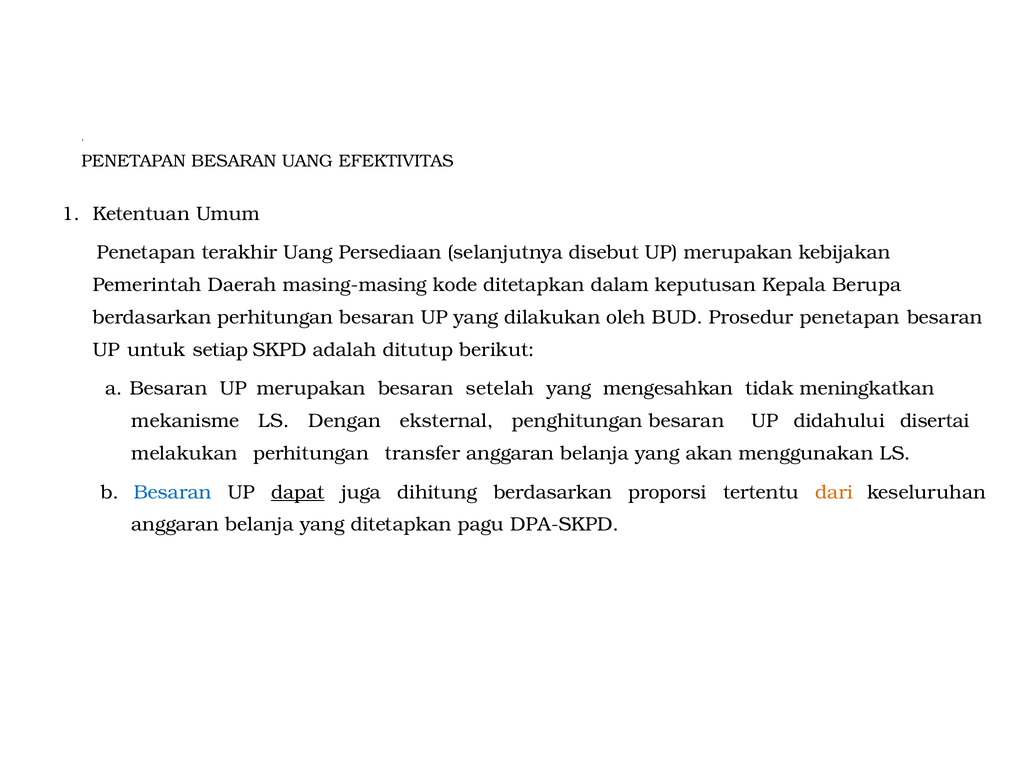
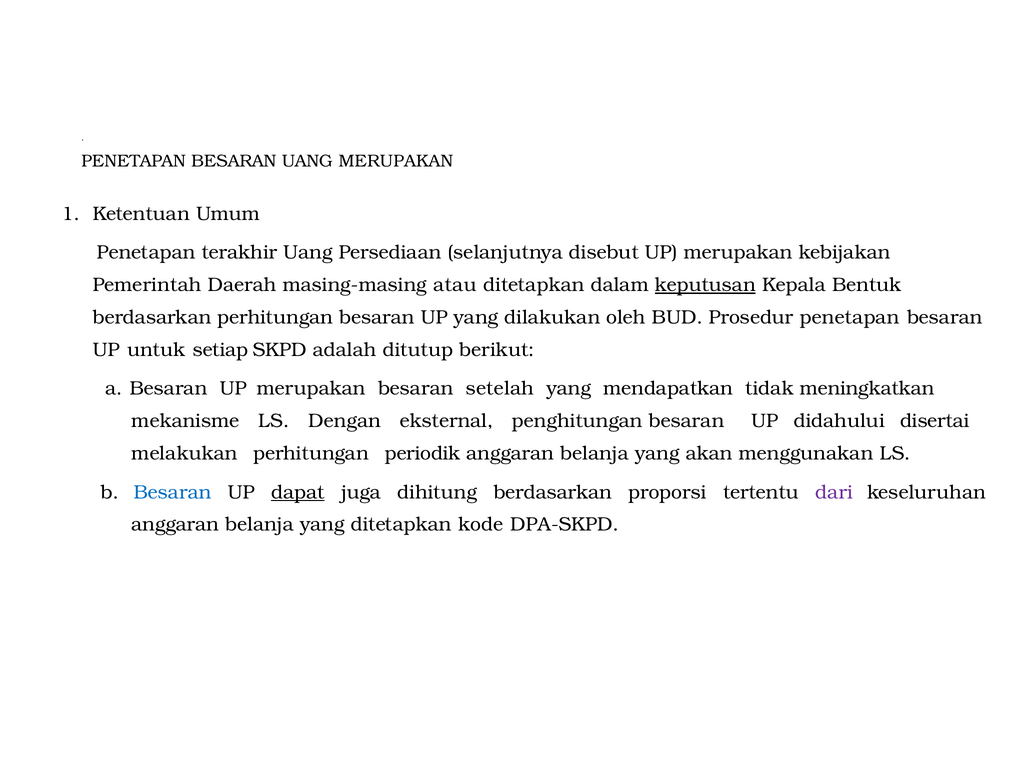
UANG EFEKTIVITAS: EFEKTIVITAS -> MERUPAKAN (396, 161)
kode: kode -> atau (455, 285)
keputusan underline: none -> present (705, 285)
Berupa: Berupa -> Bentuk (867, 285)
mengesahkan: mengesahkan -> mendapatkan (668, 388)
transfer: transfer -> periodik (423, 453)
dari colour: orange -> purple (834, 492)
pagu: pagu -> kode (481, 524)
